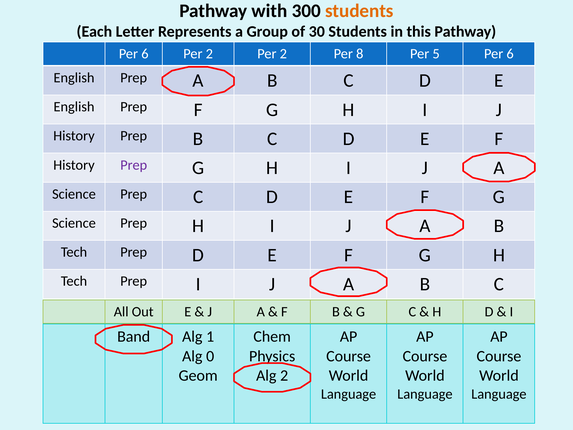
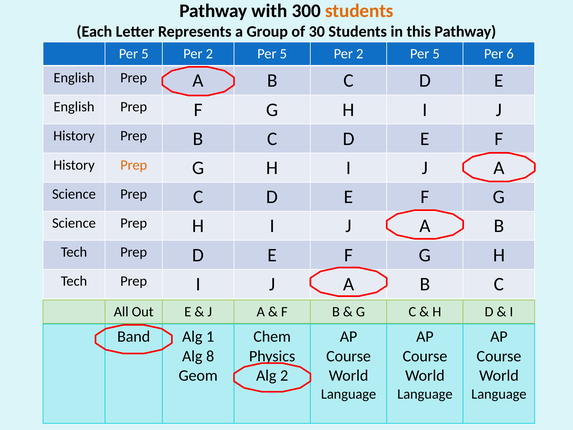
6: 6 -> 5 (145, 54)
2: 2 -> 5 (283, 54)
8: 8 -> 2 (360, 54)
Prep colour: purple -> orange (134, 165)
0: 0 -> 8 (210, 356)
